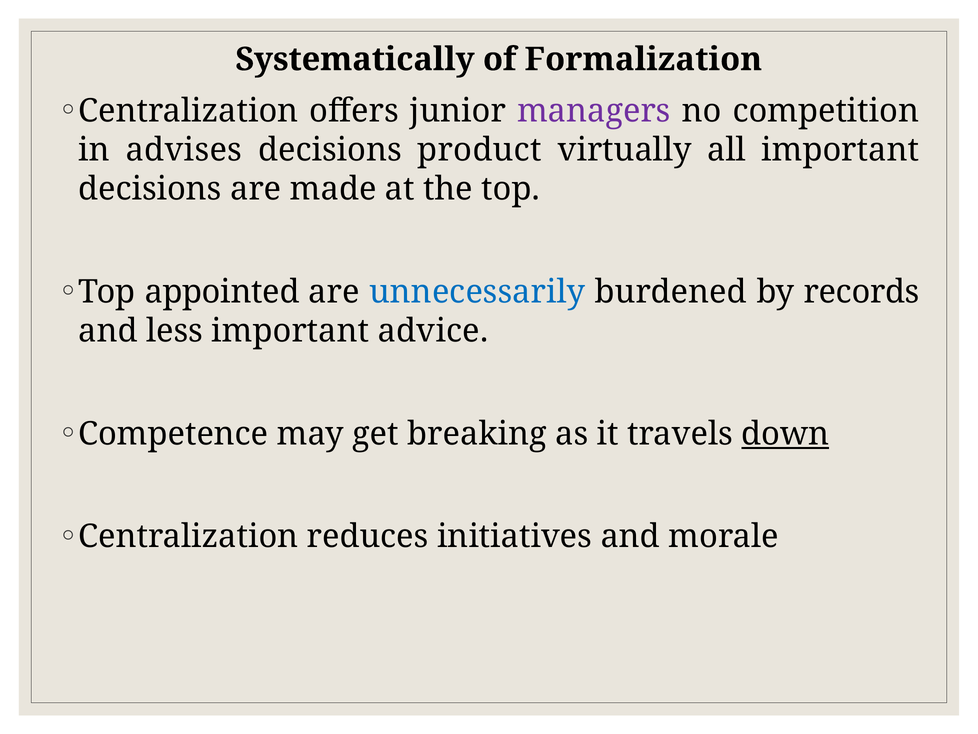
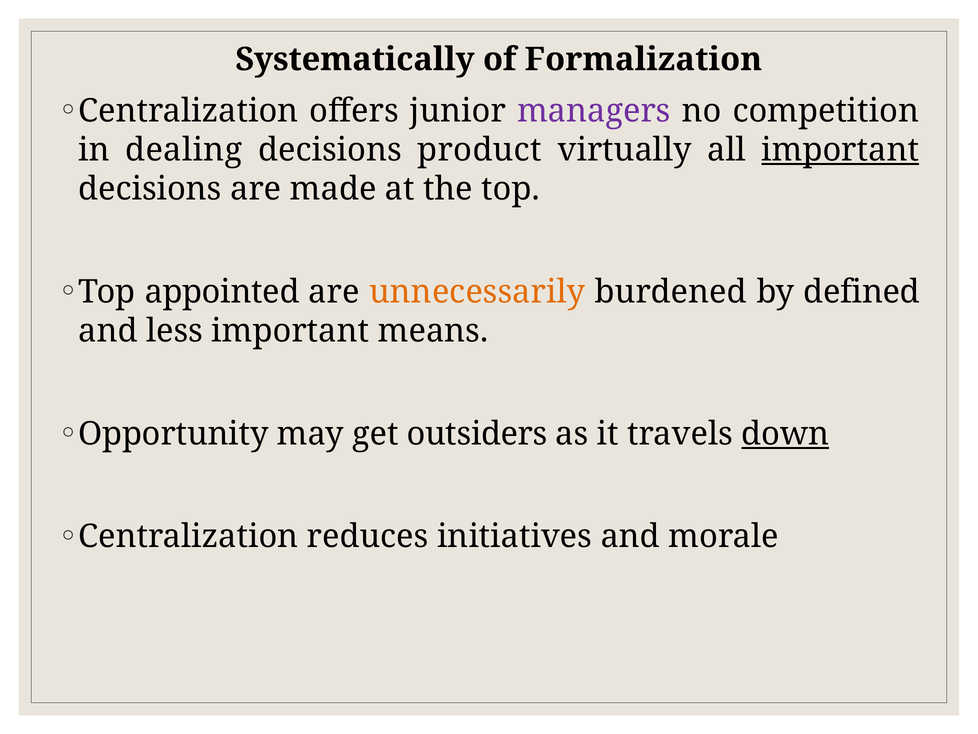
advises: advises -> dealing (184, 150)
important underline: none -> present (840, 150)
unnecessarily colour: blue -> orange (477, 292)
records: records -> defined (862, 292)
advice: advice -> means (433, 331)
Competence: Competence -> Opportunity (173, 434)
breaking: breaking -> outsiders (477, 434)
